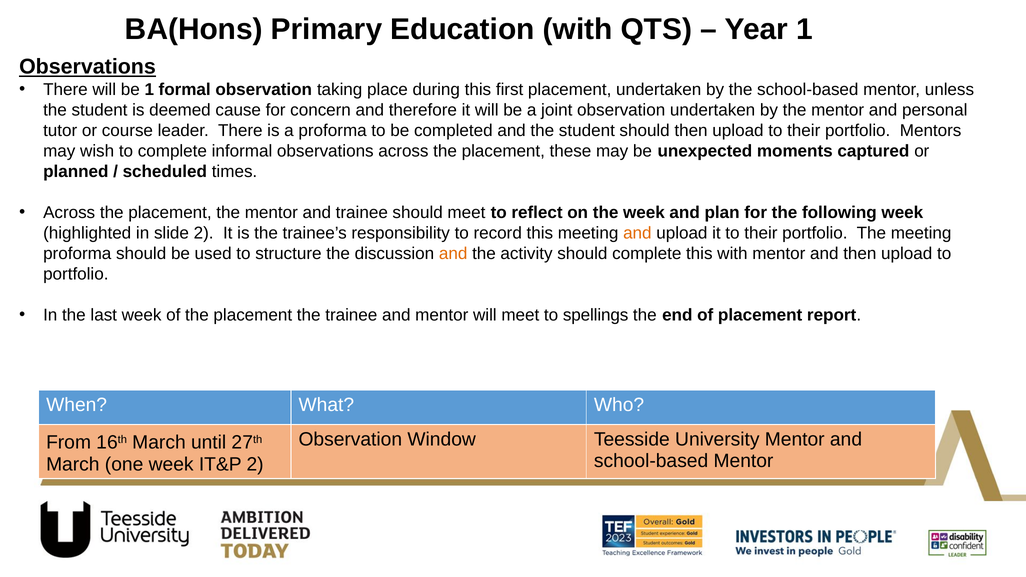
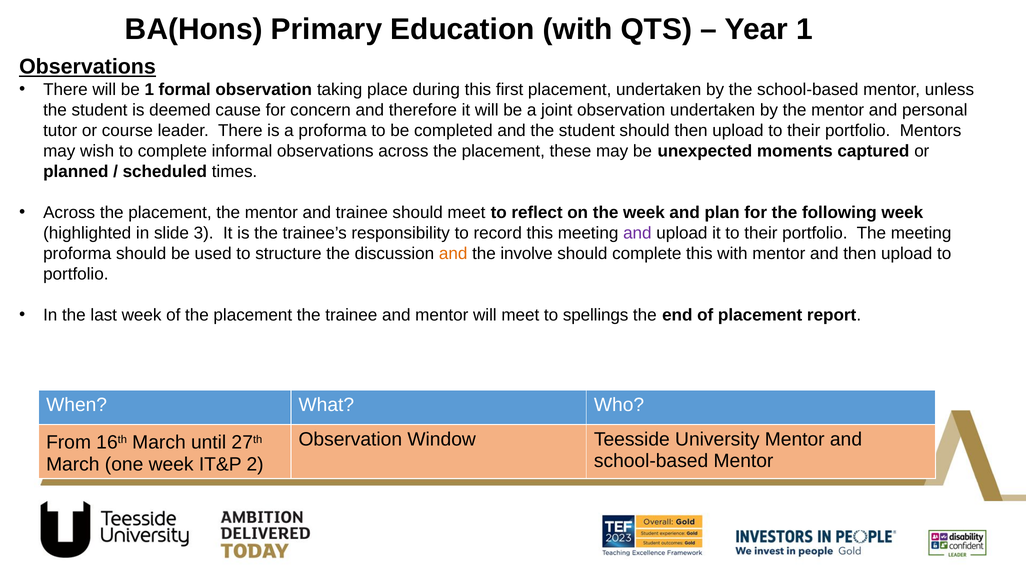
slide 2: 2 -> 3 (204, 233)
and colour: orange -> purple (637, 233)
activity: activity -> involve (527, 254)
